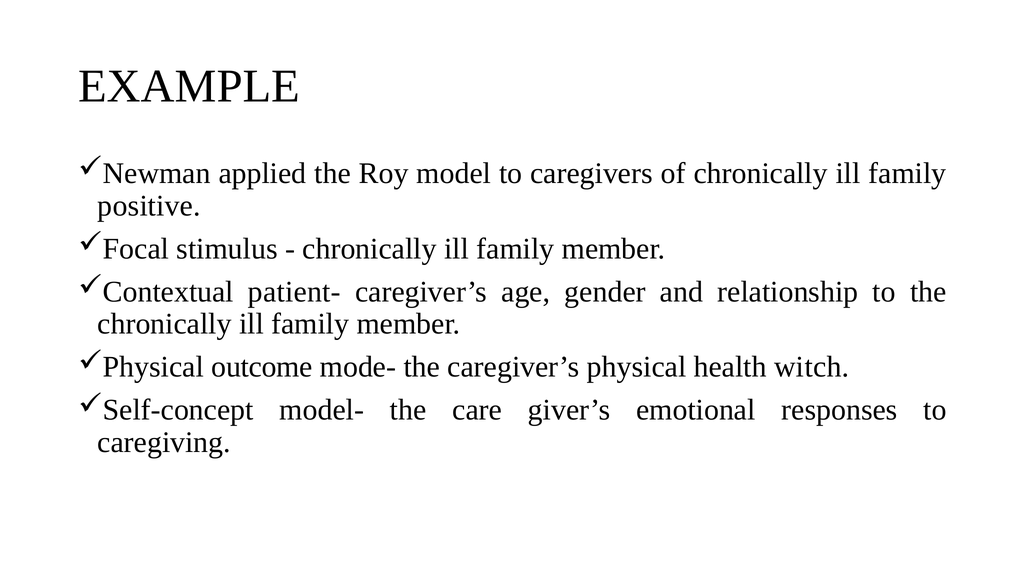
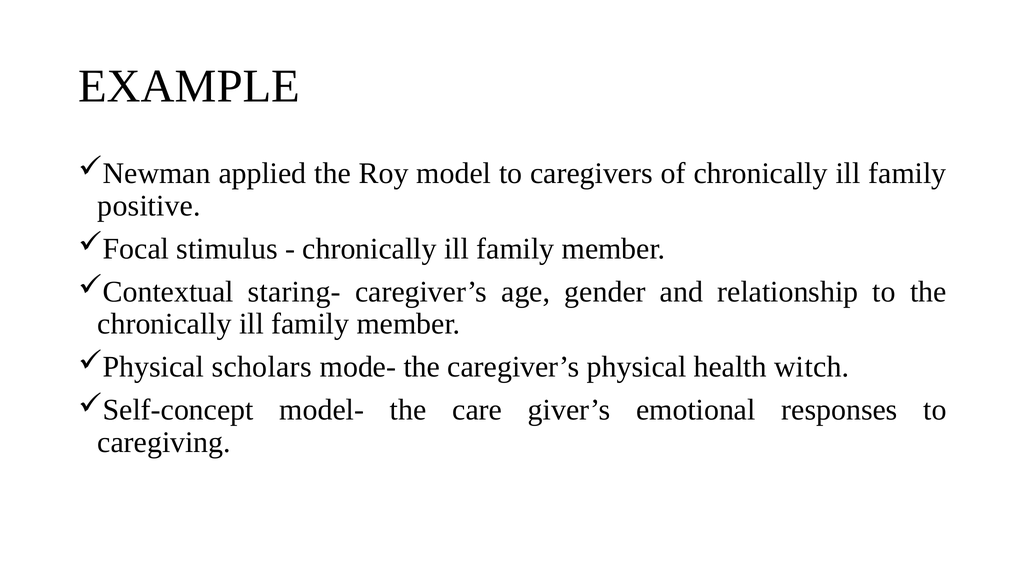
patient-: patient- -> staring- (294, 292)
outcome: outcome -> scholars (262, 367)
